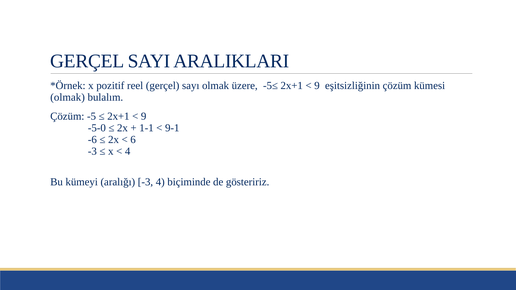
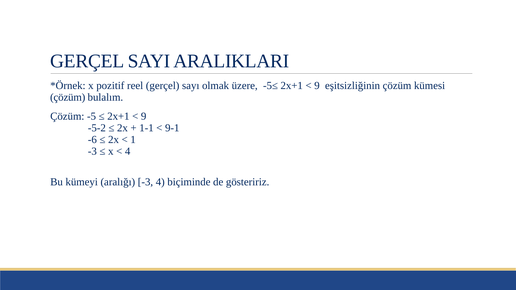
olmak: olmak -> çözüm (68, 97)
-5-0: -5-0 -> -5-2 (97, 128)
6: 6 -> 1 (133, 140)
